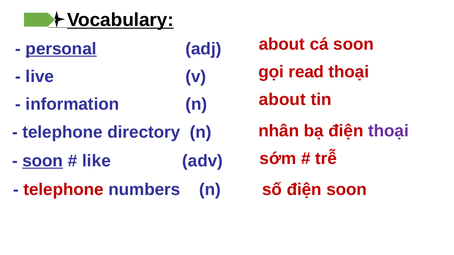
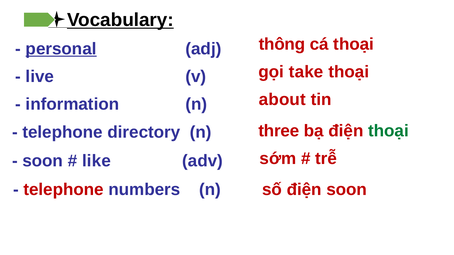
adj about: about -> thông (282, 44)
cá soon: soon -> thoại (354, 44)
read: read -> take (306, 72)
nhân: nhân -> three (279, 131)
thoại colour: purple -> green (389, 131)
soon underline: present -> none (43, 161)
